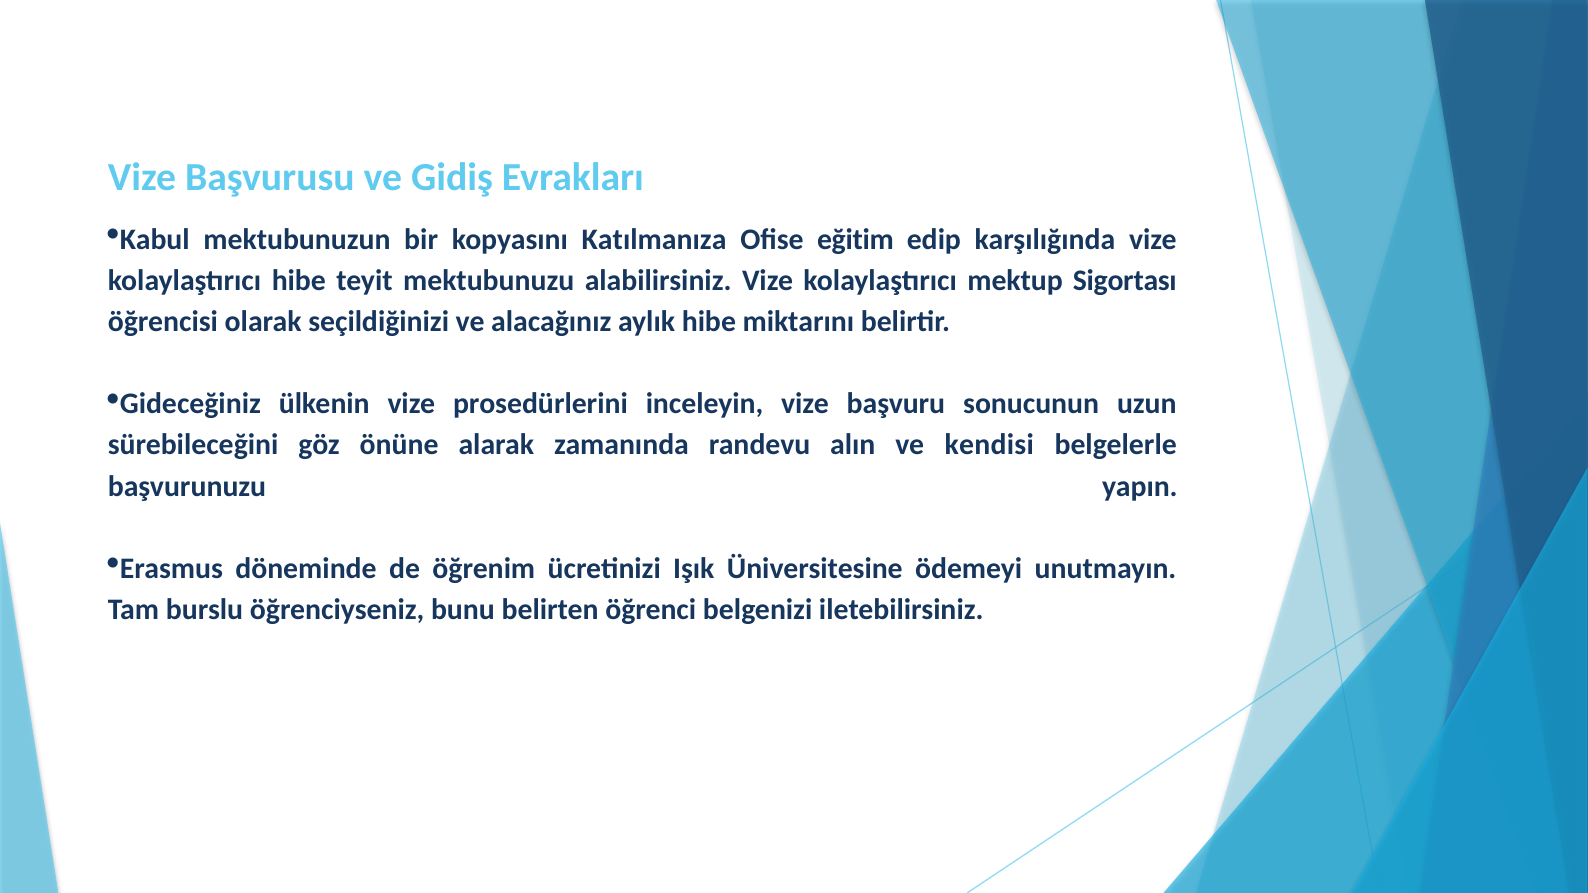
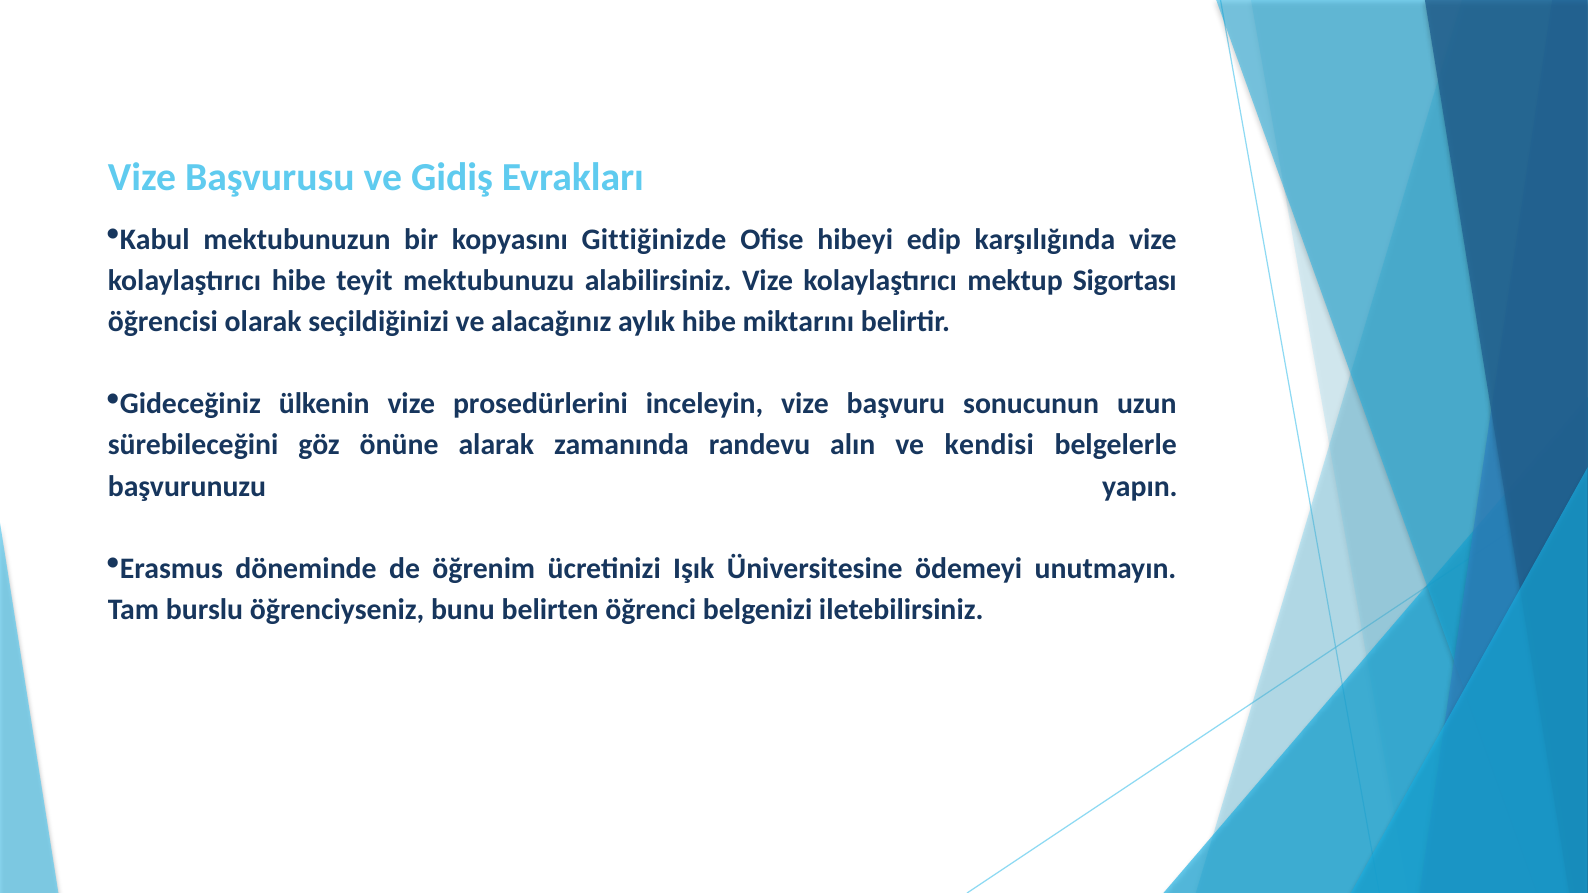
Katılmanıza: Katılmanıza -> Gittiğinizde (654, 240)
eğitim: eğitim -> hibeyi (855, 240)
